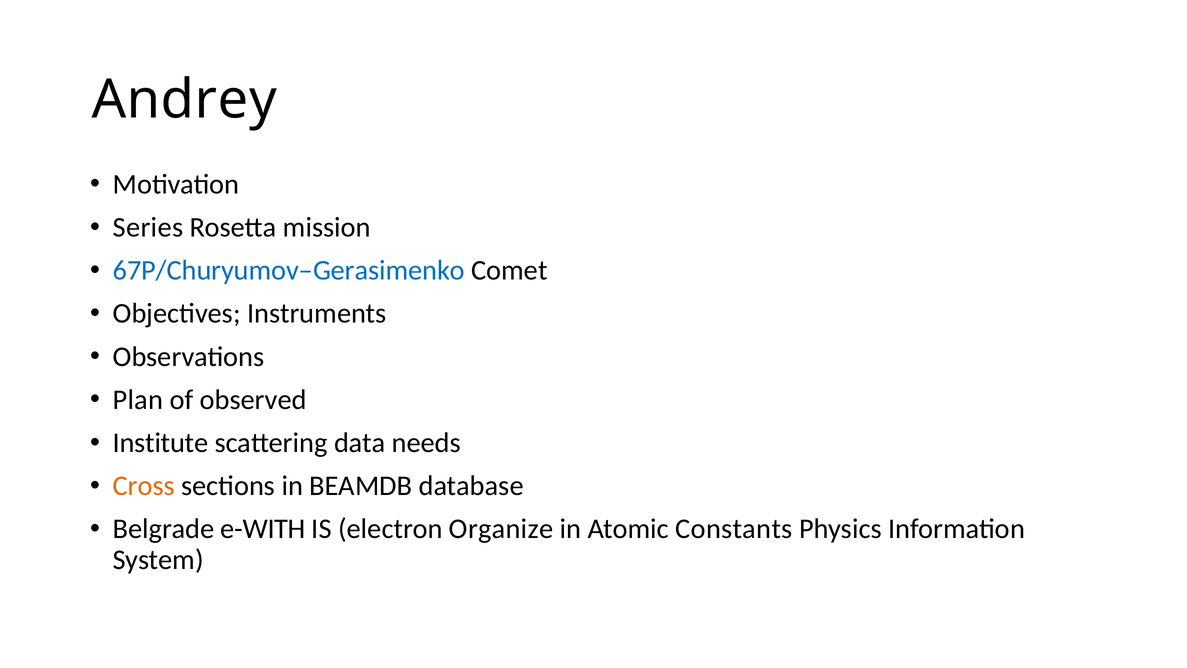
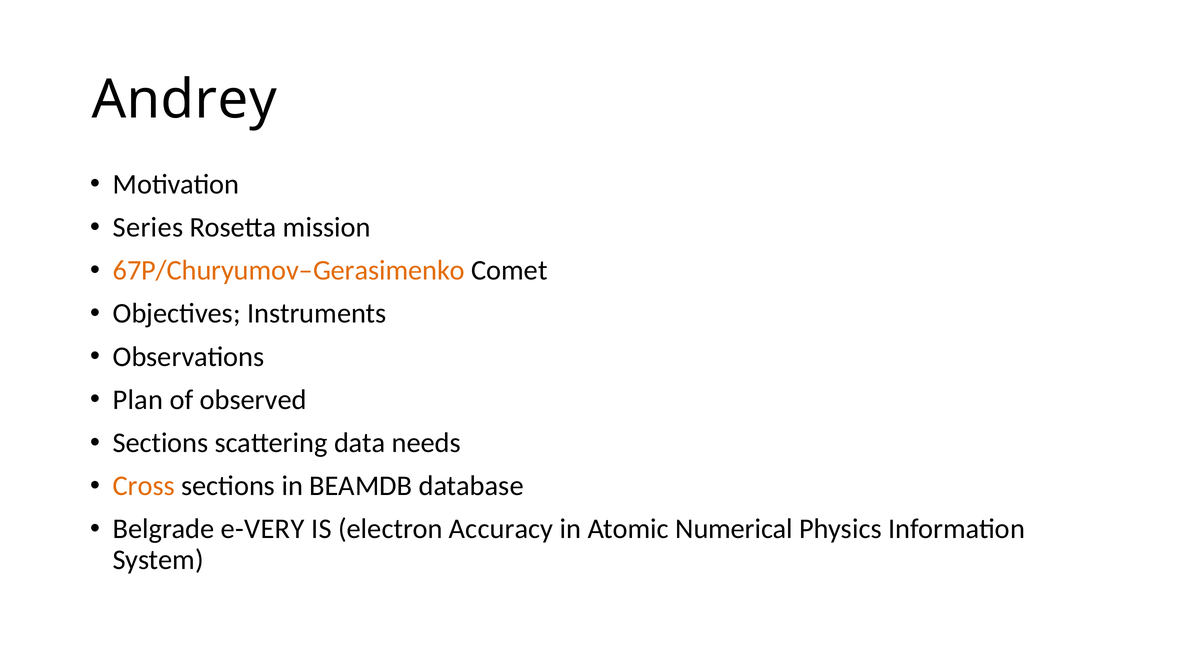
67P/Churyumov–Gerasimenko colour: blue -> orange (289, 270)
Institute: Institute -> Sections (160, 443)
e-WITH: e-WITH -> e-VERY (263, 529)
Organize: Organize -> Accuracy (501, 529)
Constants: Constants -> Numerical (734, 529)
